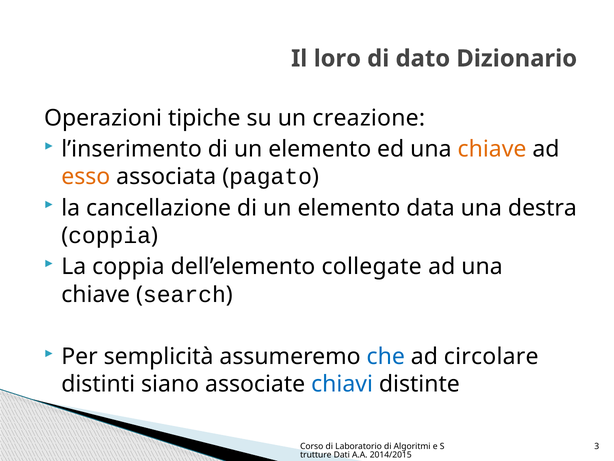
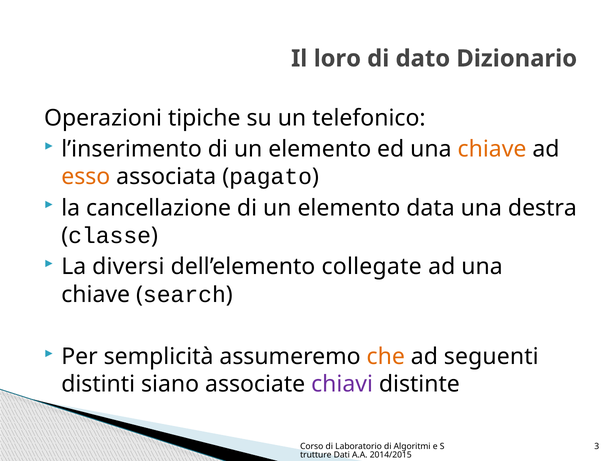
creazione: creazione -> telefonico (369, 118)
coppia: coppia -> classe (110, 235)
La coppia: coppia -> diversi (128, 266)
che colour: blue -> orange (386, 356)
circolare: circolare -> seguenti (491, 356)
chiavi colour: blue -> purple (342, 384)
